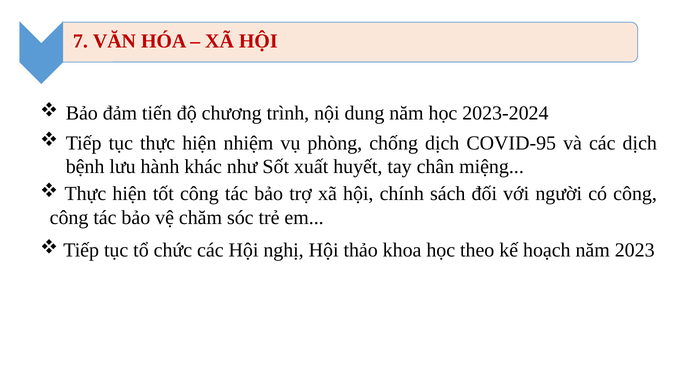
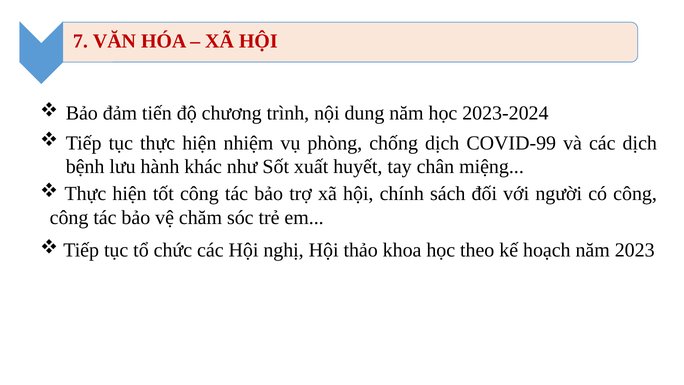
COVID-95: COVID-95 -> COVID-99 (511, 143)
